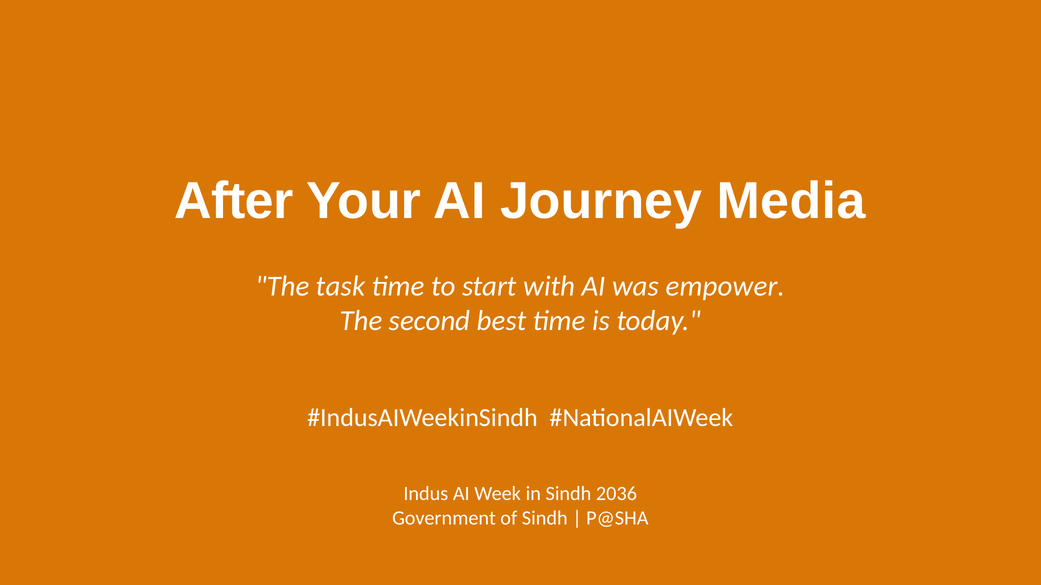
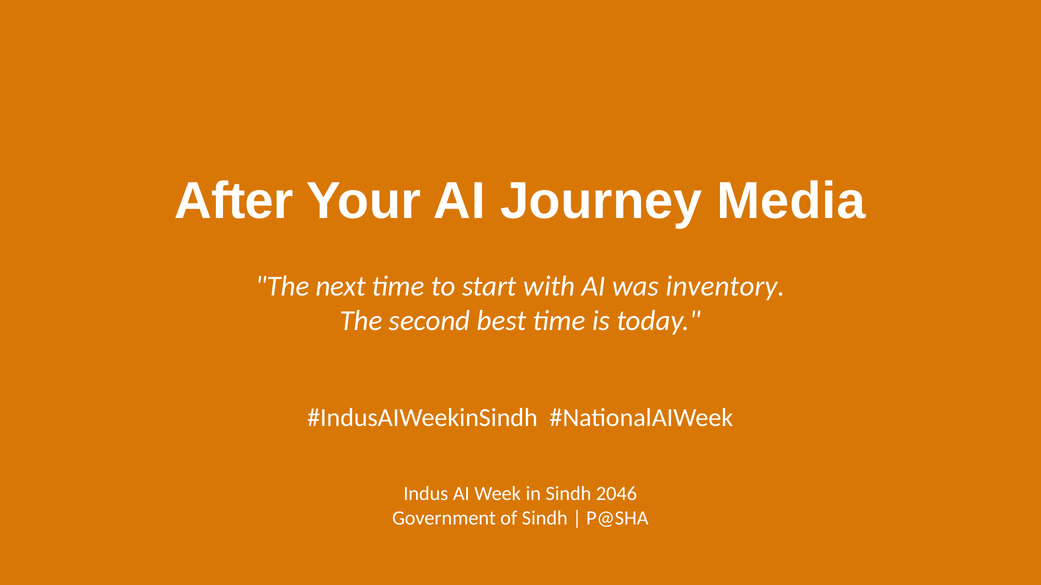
task: task -> next (341, 287)
empower: empower -> inventory (725, 287)
2036: 2036 -> 2046 (616, 494)
